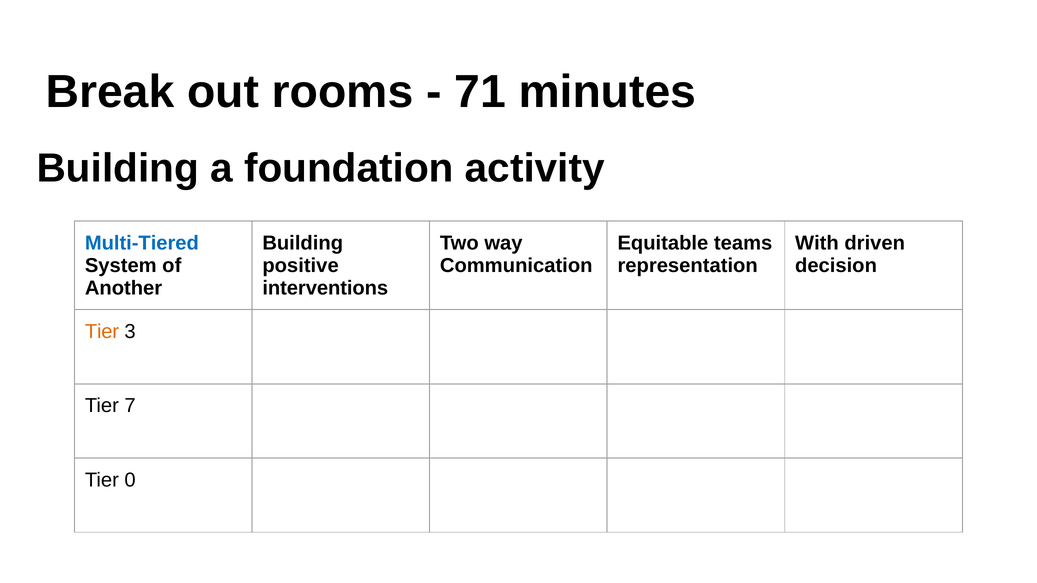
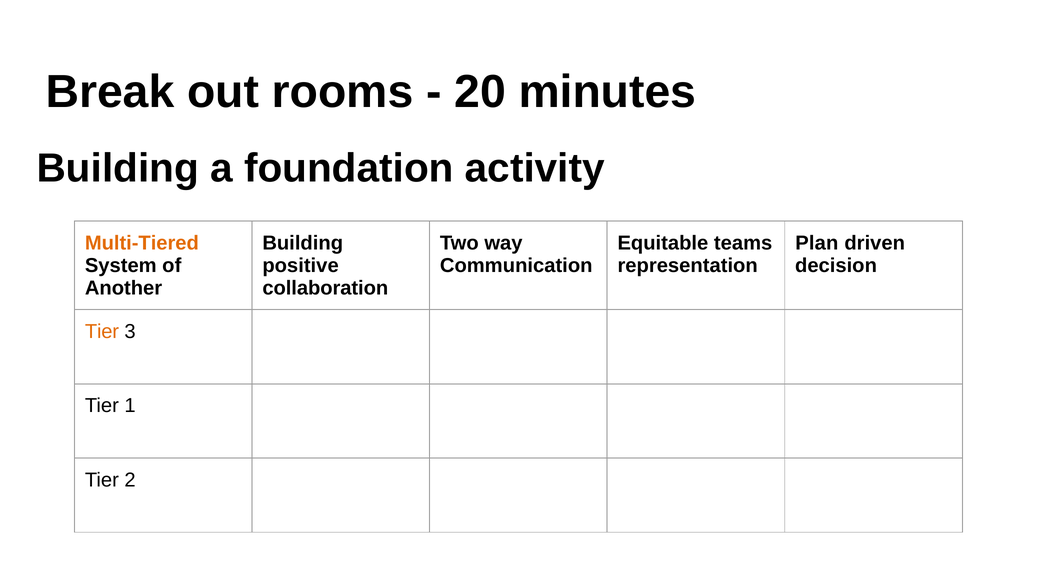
71: 71 -> 20 (480, 92)
Multi-Tiered colour: blue -> orange (142, 243)
With: With -> Plan (817, 243)
interventions: interventions -> collaboration (325, 288)
7: 7 -> 1 (130, 406)
0: 0 -> 2 (130, 480)
